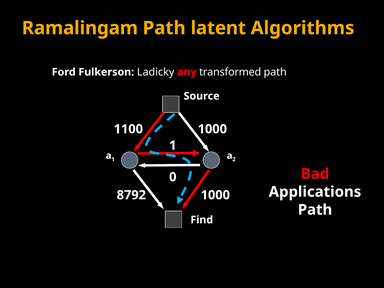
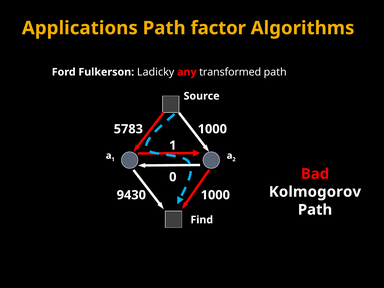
Ramalingam: Ramalingam -> Applications (80, 28)
latent: latent -> factor (218, 28)
1100: 1100 -> 5783 (128, 129)
Applications: Applications -> Kolmogorov (315, 192)
8792: 8792 -> 9430 (131, 195)
